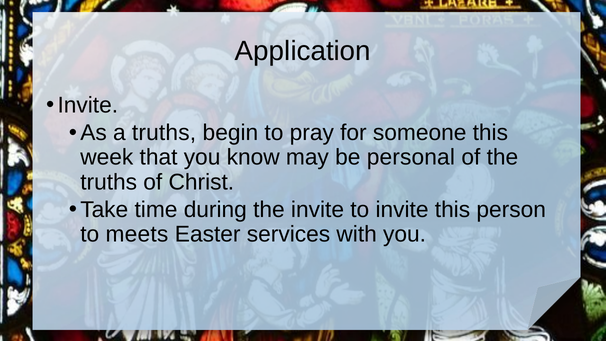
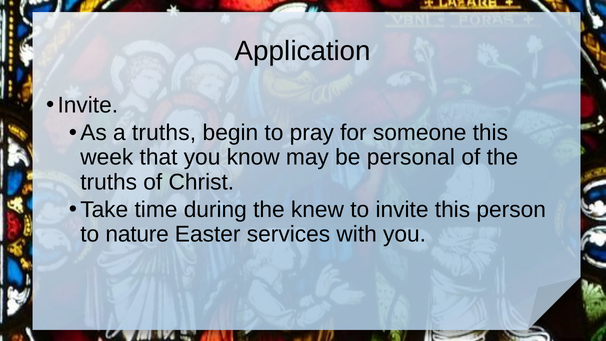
the invite: invite -> knew (318, 210)
meets: meets -> nature (137, 234)
